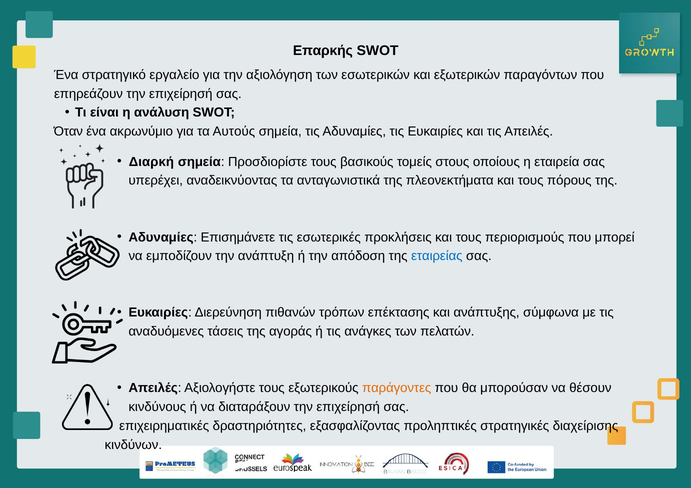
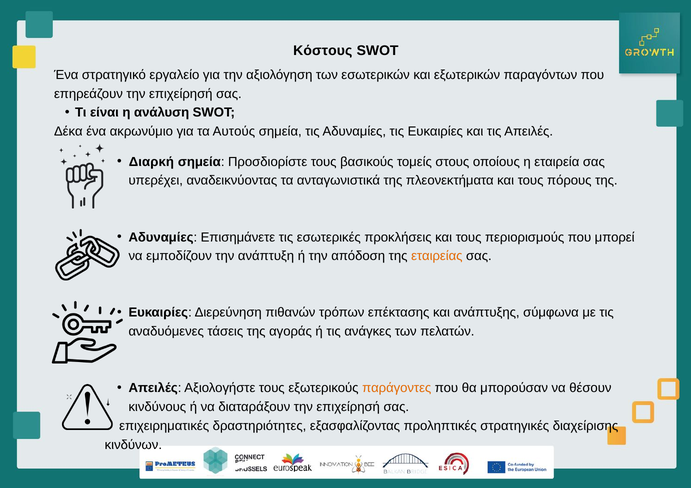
Επαρκής: Επαρκής -> Κόστους (323, 50)
Όταν: Όταν -> Δέκα (68, 132)
εταιρείας colour: blue -> orange (437, 256)
